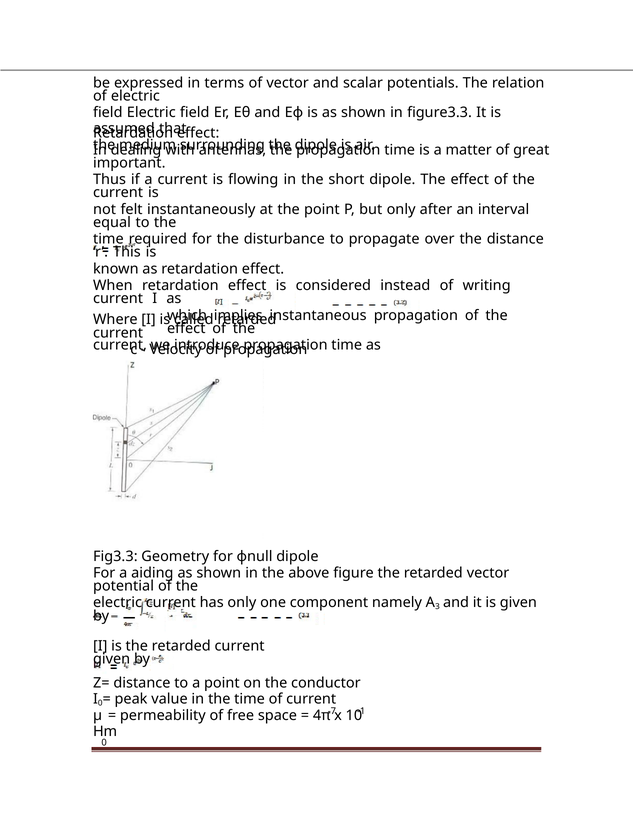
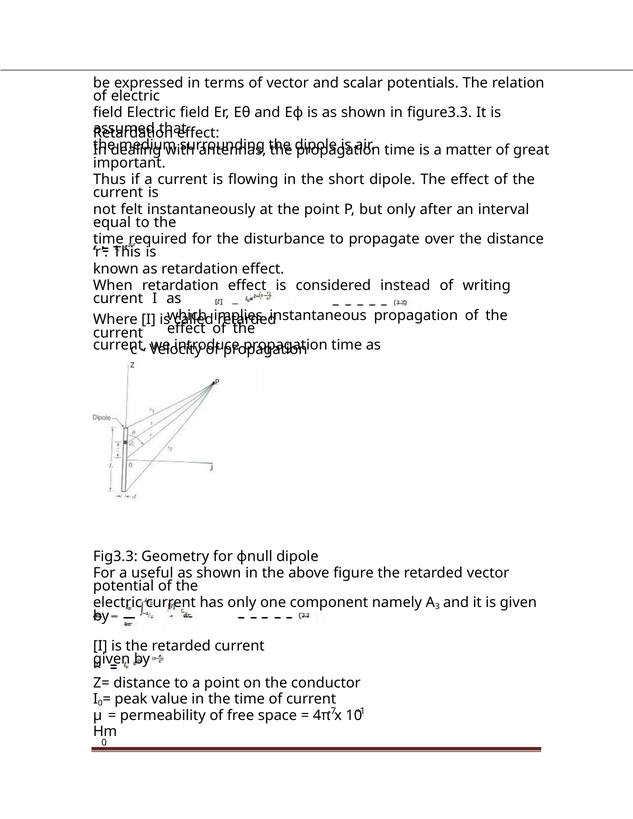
aiding: aiding -> useful (152, 573)
